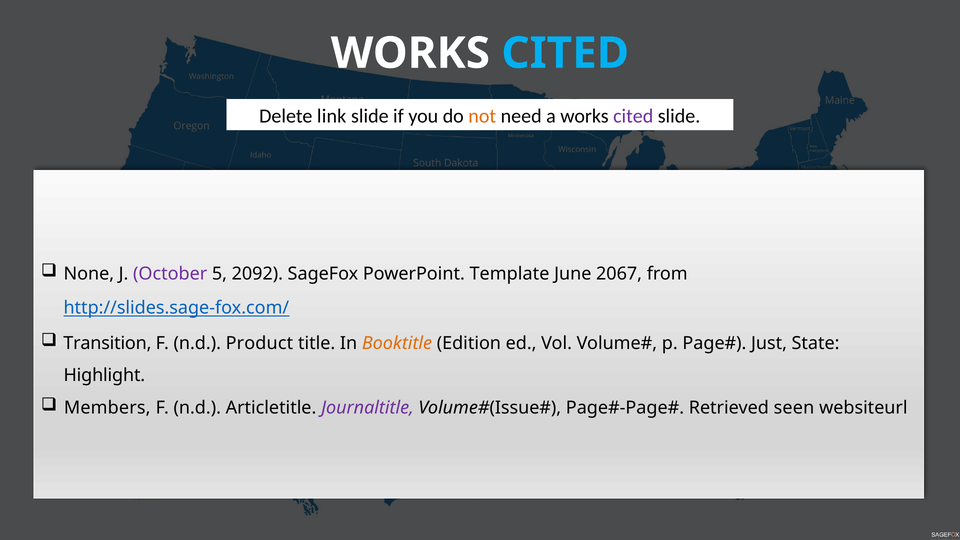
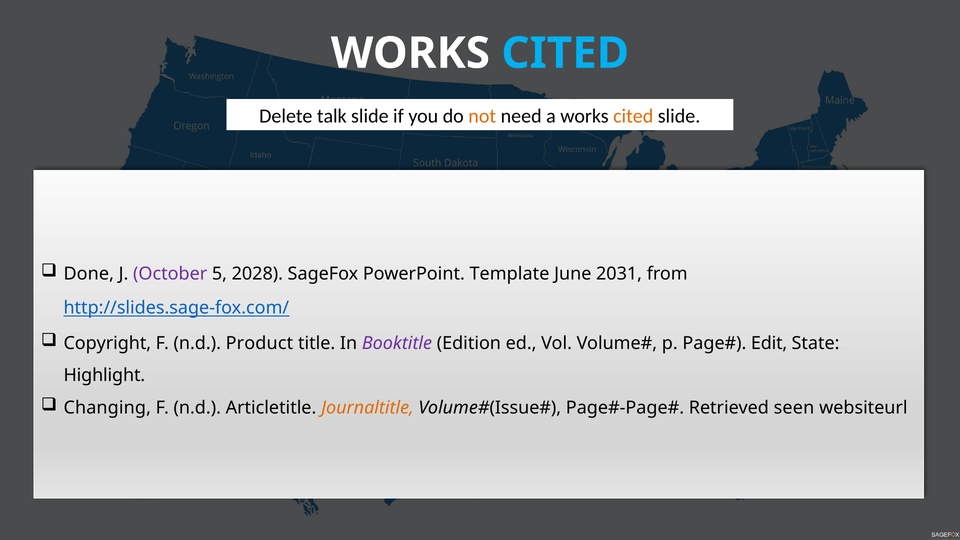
link: link -> talk (332, 116)
cited colour: purple -> orange (633, 116)
None: None -> Done (89, 274)
2092: 2092 -> 2028 (257, 274)
2067: 2067 -> 2031 (619, 274)
Transition: Transition -> Copyright (107, 343)
Booktitle colour: orange -> purple (397, 343)
Just: Just -> Edit (769, 343)
Members: Members -> Changing (107, 408)
Journaltitle colour: purple -> orange (367, 408)
